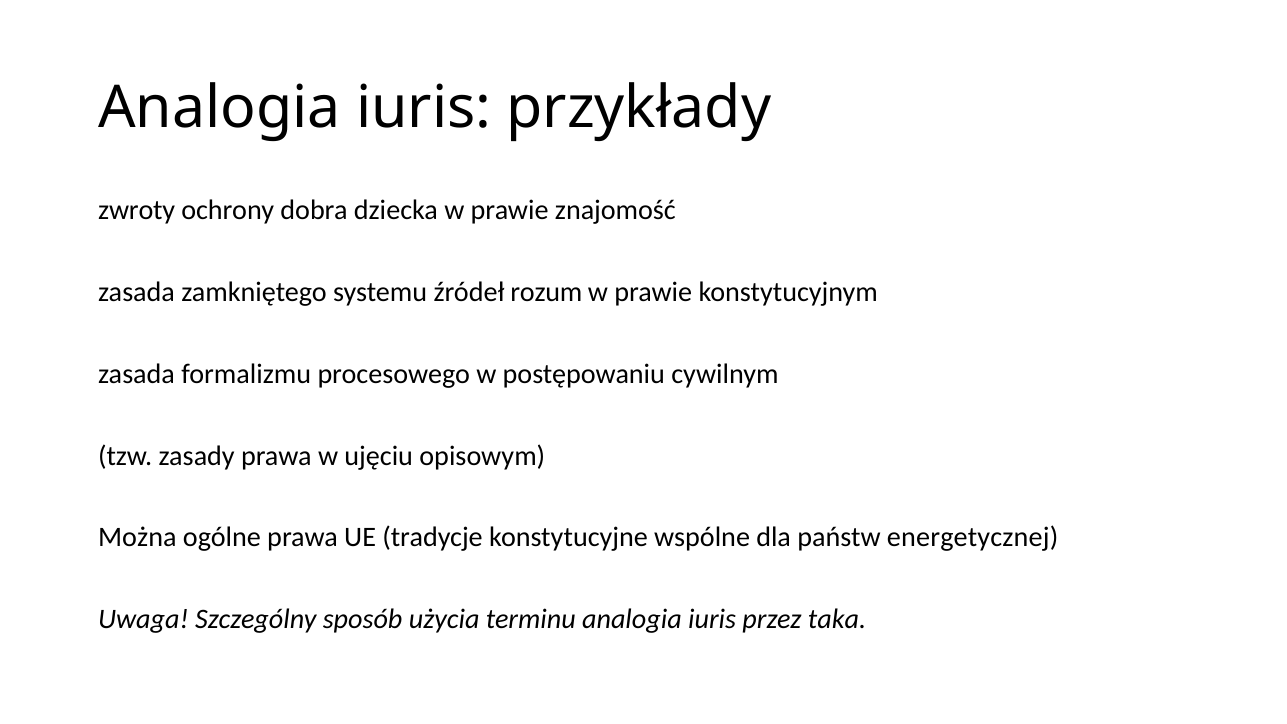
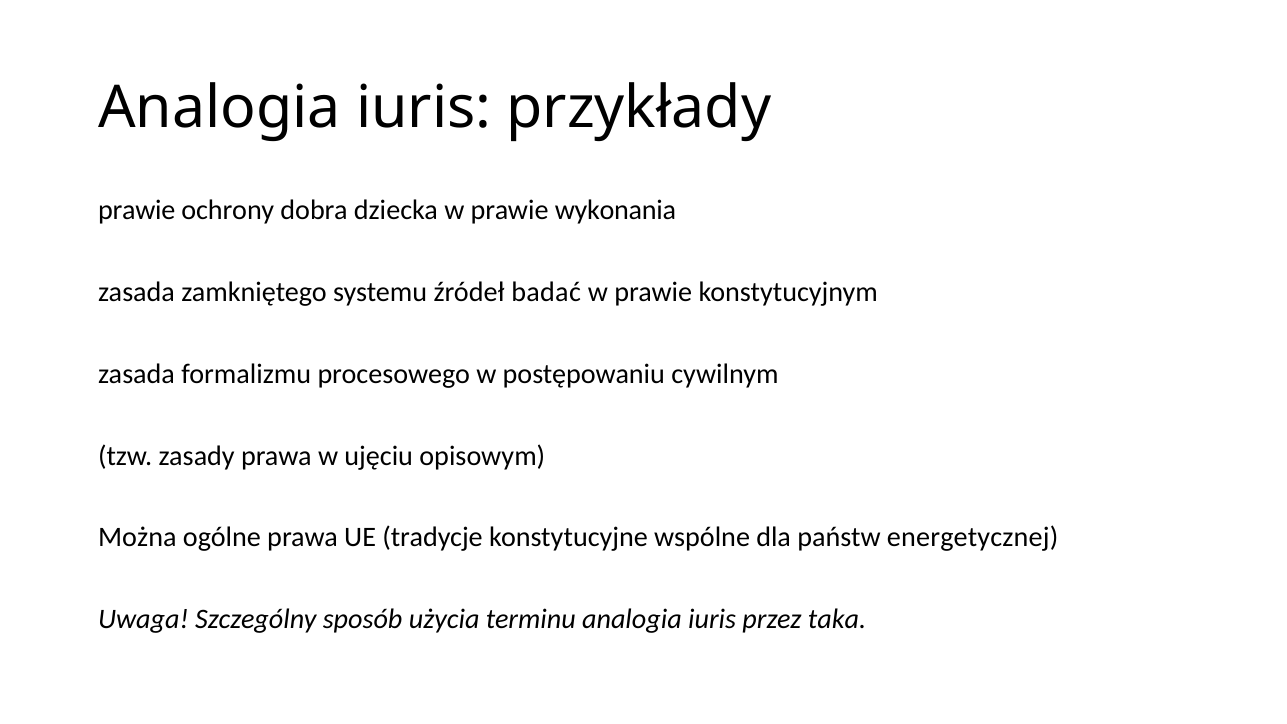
zwroty: zwroty -> prawie (137, 210)
znajomość: znajomość -> wykonania (615, 210)
rozum: rozum -> badać (546, 292)
